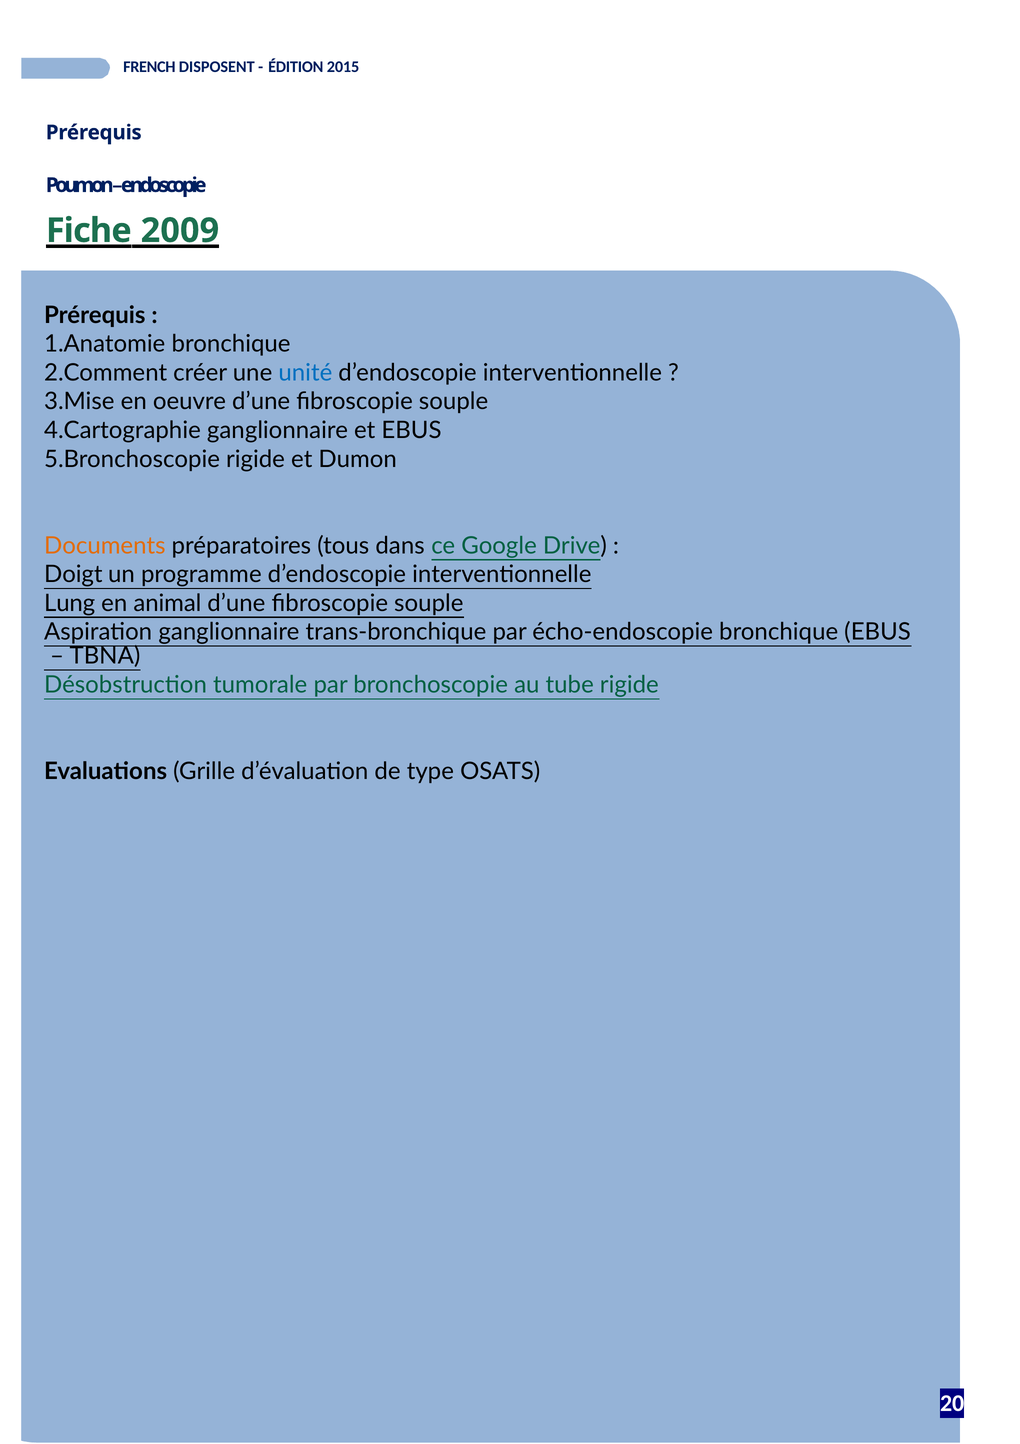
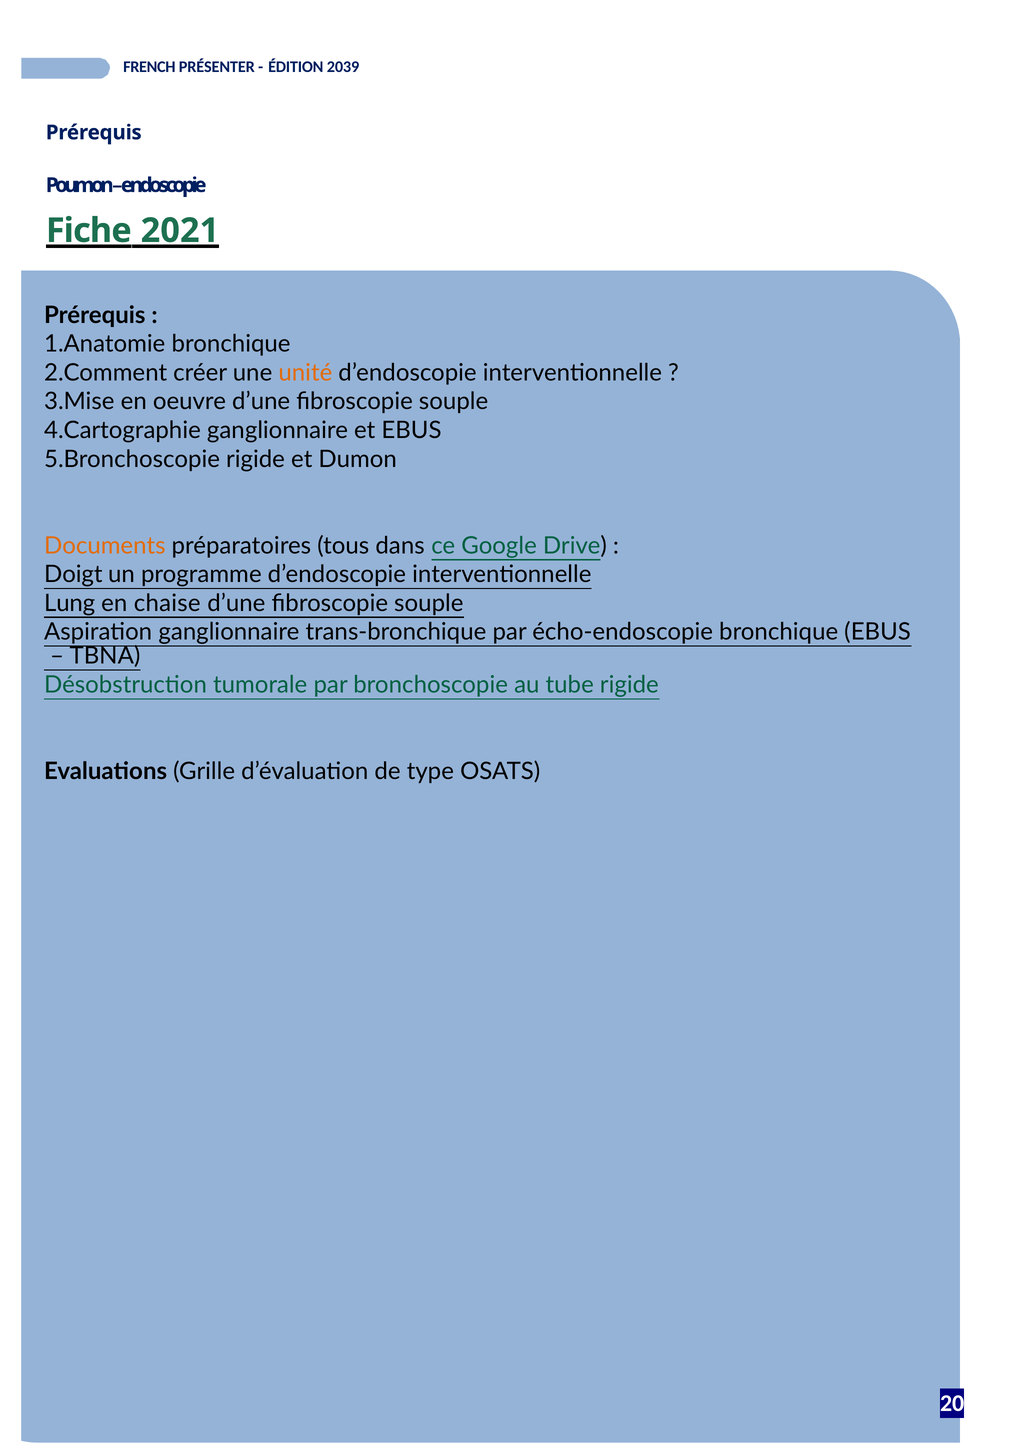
DISPOSENT: DISPOSENT -> PRÉSENTER (217, 67)
2015: 2015 -> 2039 (343, 67)
2009: 2009 -> 2021 (180, 231)
unité colour: blue -> orange (305, 373)
animal: animal -> chaise (167, 603)
